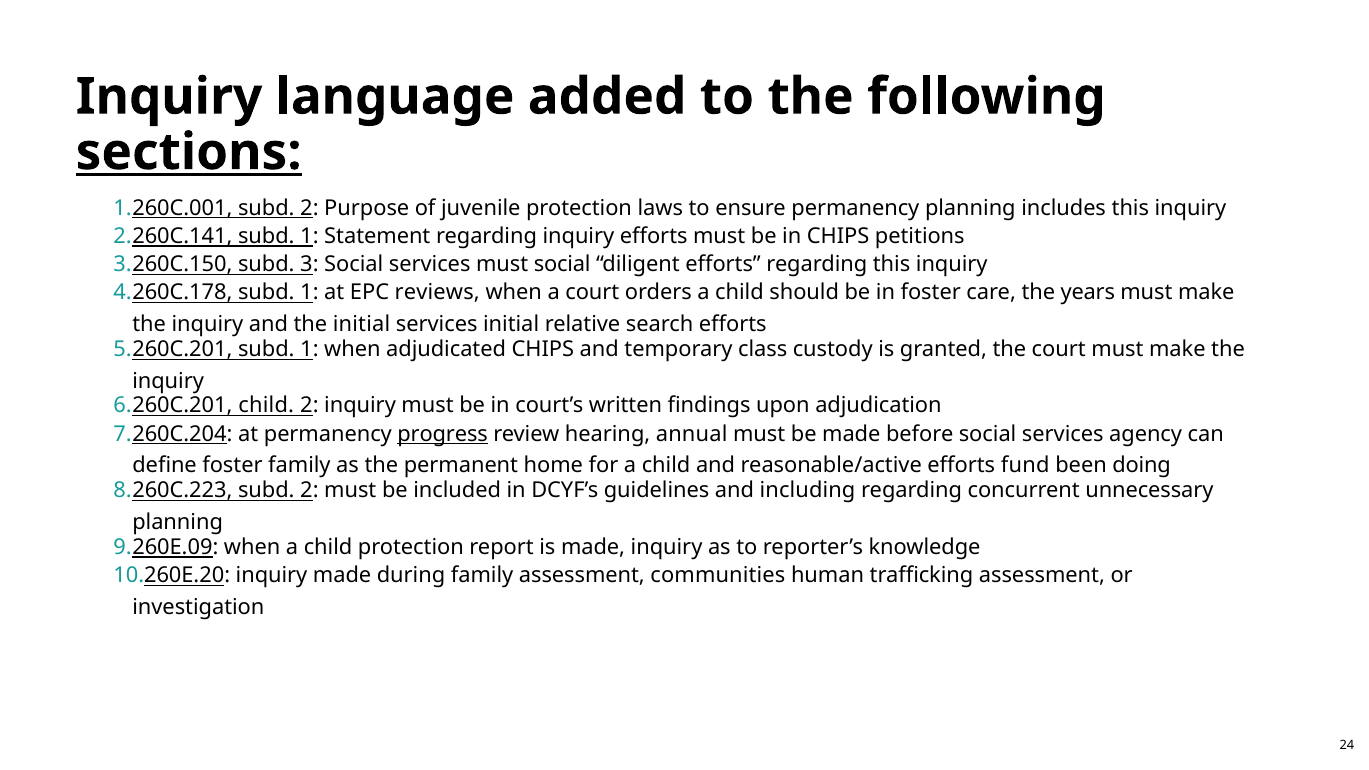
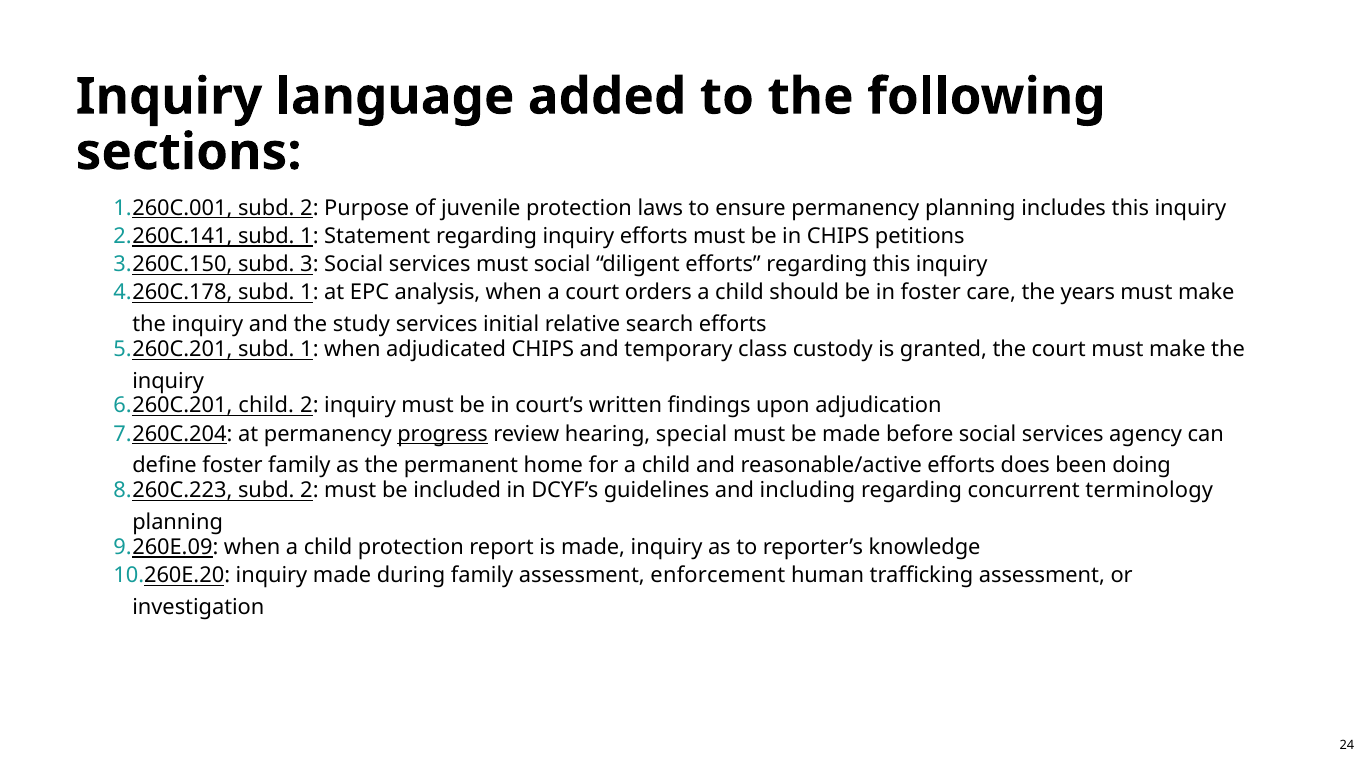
sections underline: present -> none (189, 152)
reviews: reviews -> analysis (437, 293)
the initial: initial -> study (361, 324)
annual: annual -> special (692, 434)
fund: fund -> does (1025, 466)
unnecessary: unnecessary -> terminology (1149, 491)
communities: communities -> enforcement (718, 575)
